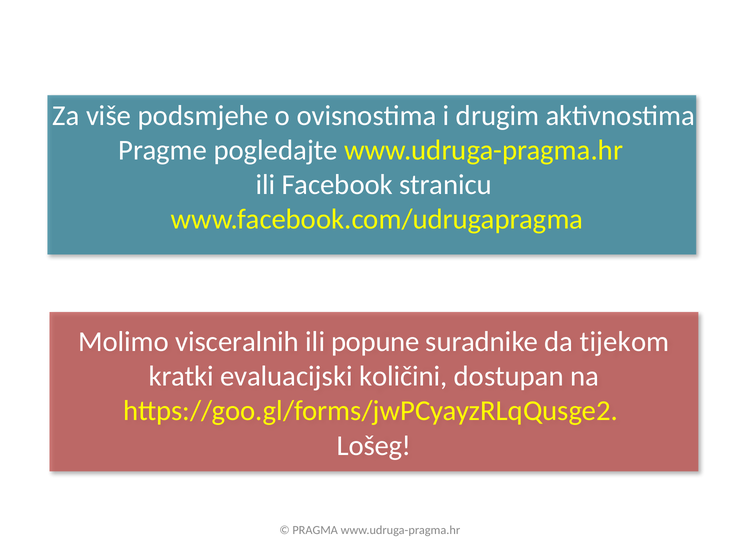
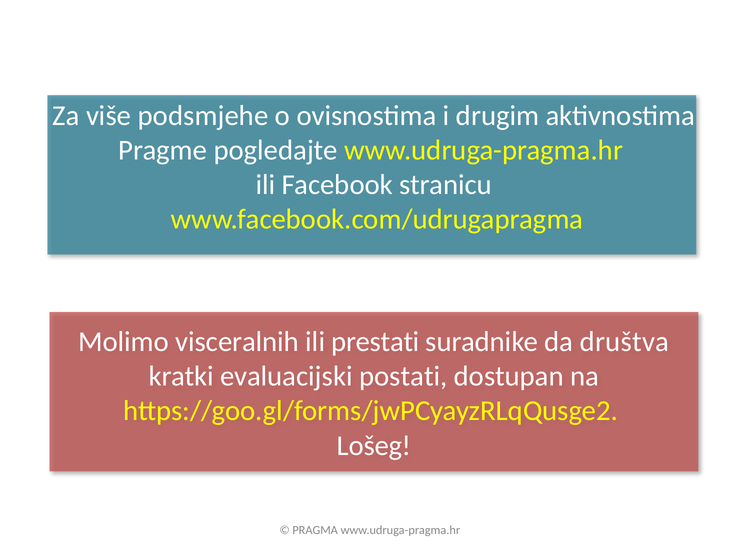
popune: popune -> prestati (375, 342)
tijekom: tijekom -> društva (624, 342)
količini: količini -> postati (403, 376)
